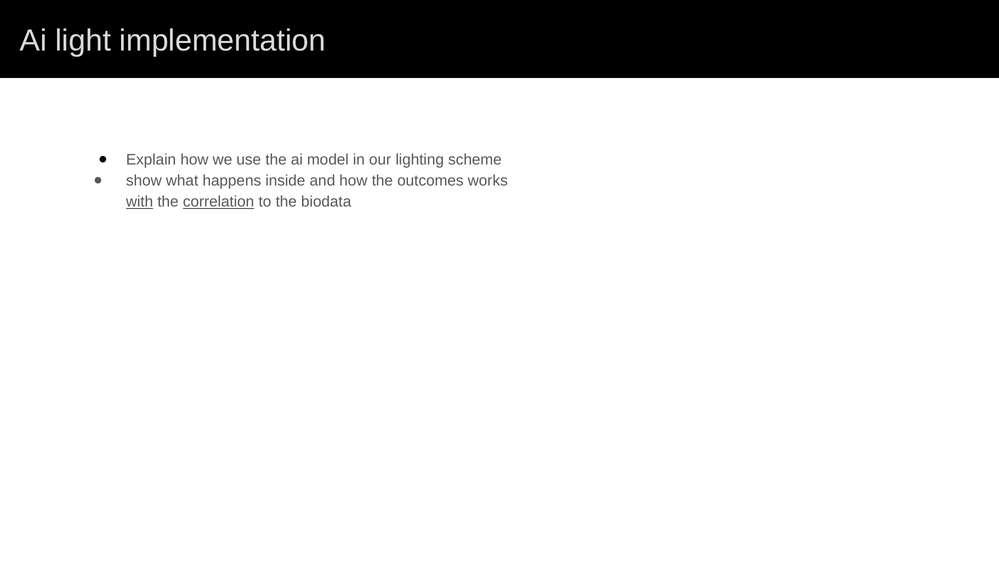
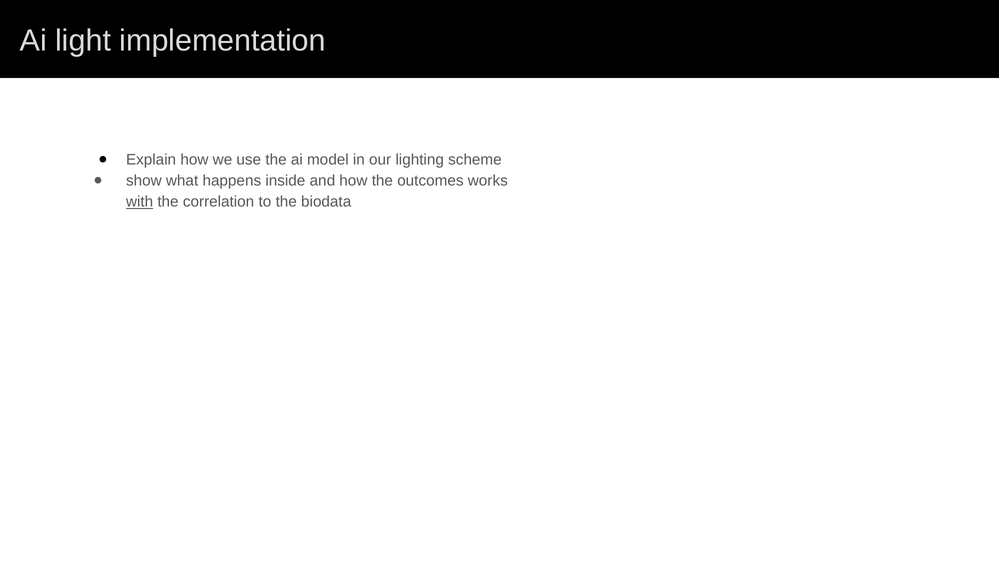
correlation underline: present -> none (219, 202)
